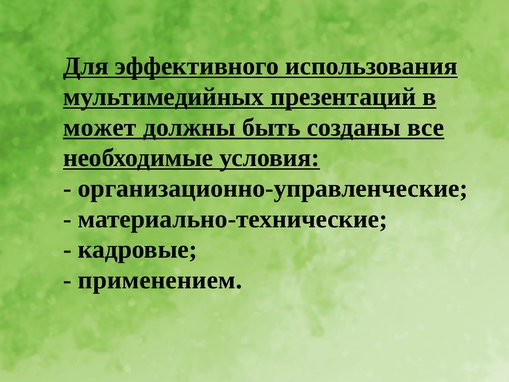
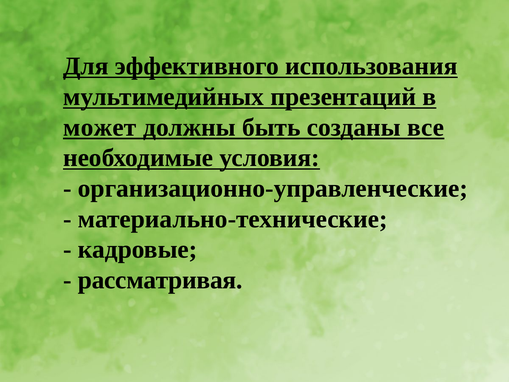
применением: применением -> рассматривая (160, 280)
